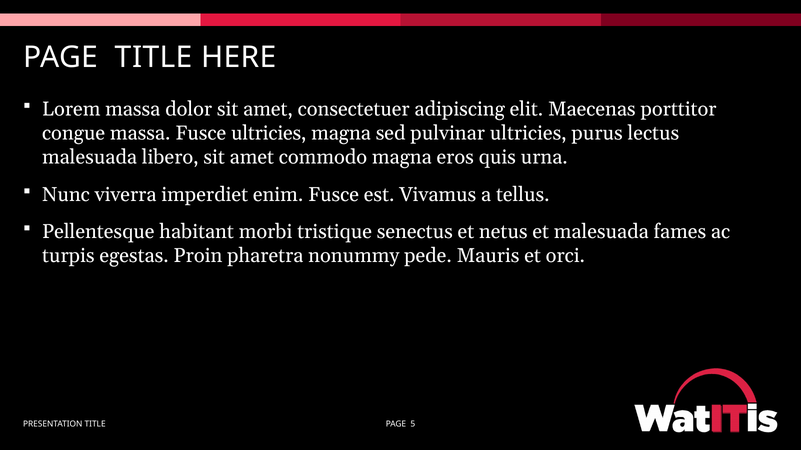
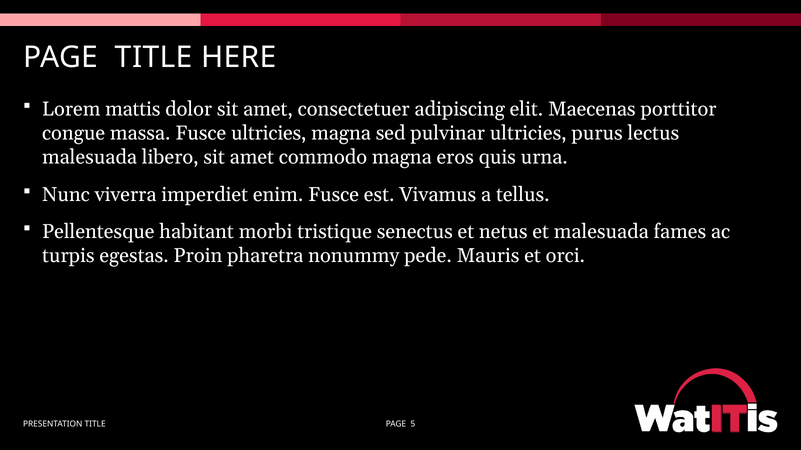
Lorem massa: massa -> mattis (133, 109)
